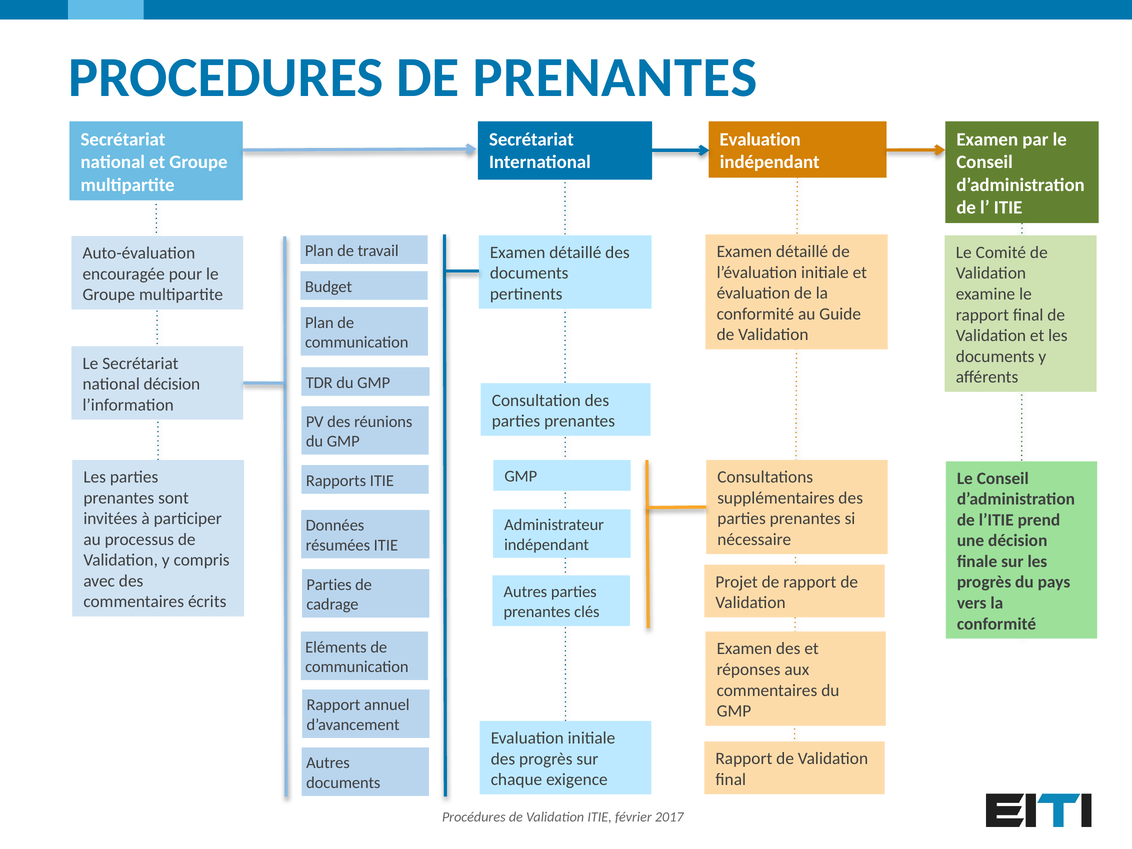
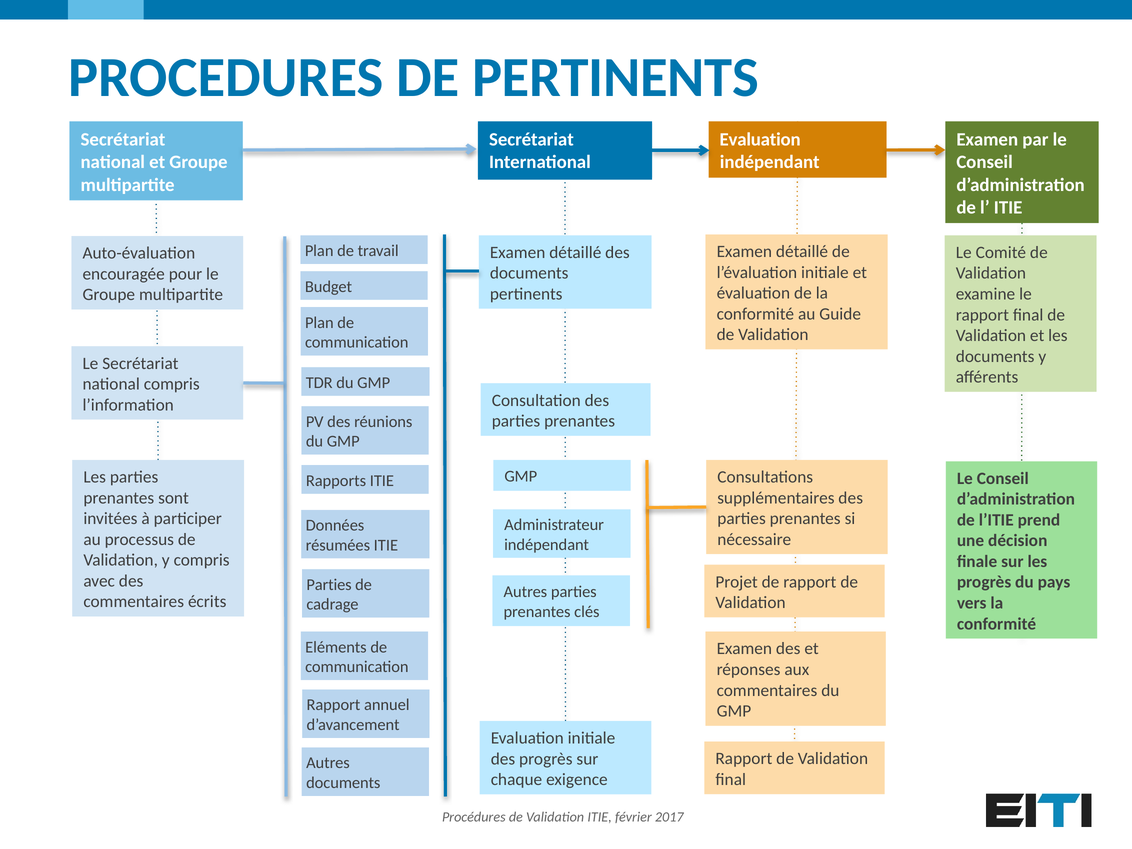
DE PRENANTES: PRENANTES -> PERTINENTS (615, 78)
national décision: décision -> compris (172, 384)
